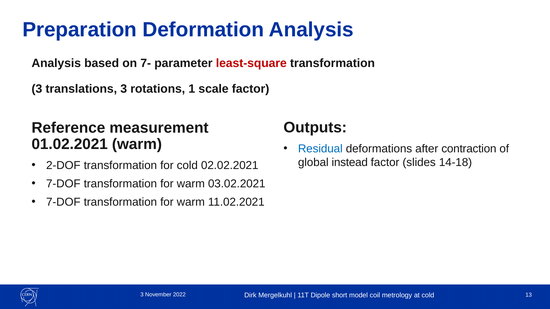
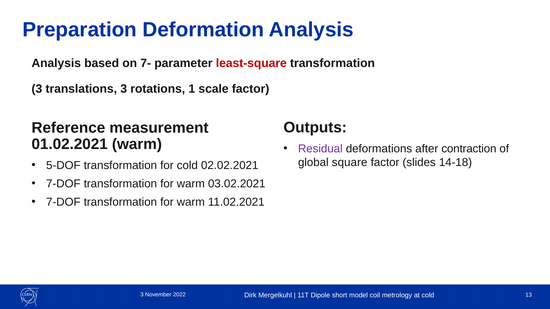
Residual colour: blue -> purple (320, 149)
instead: instead -> square (350, 163)
2-DOF: 2-DOF -> 5-DOF (63, 166)
